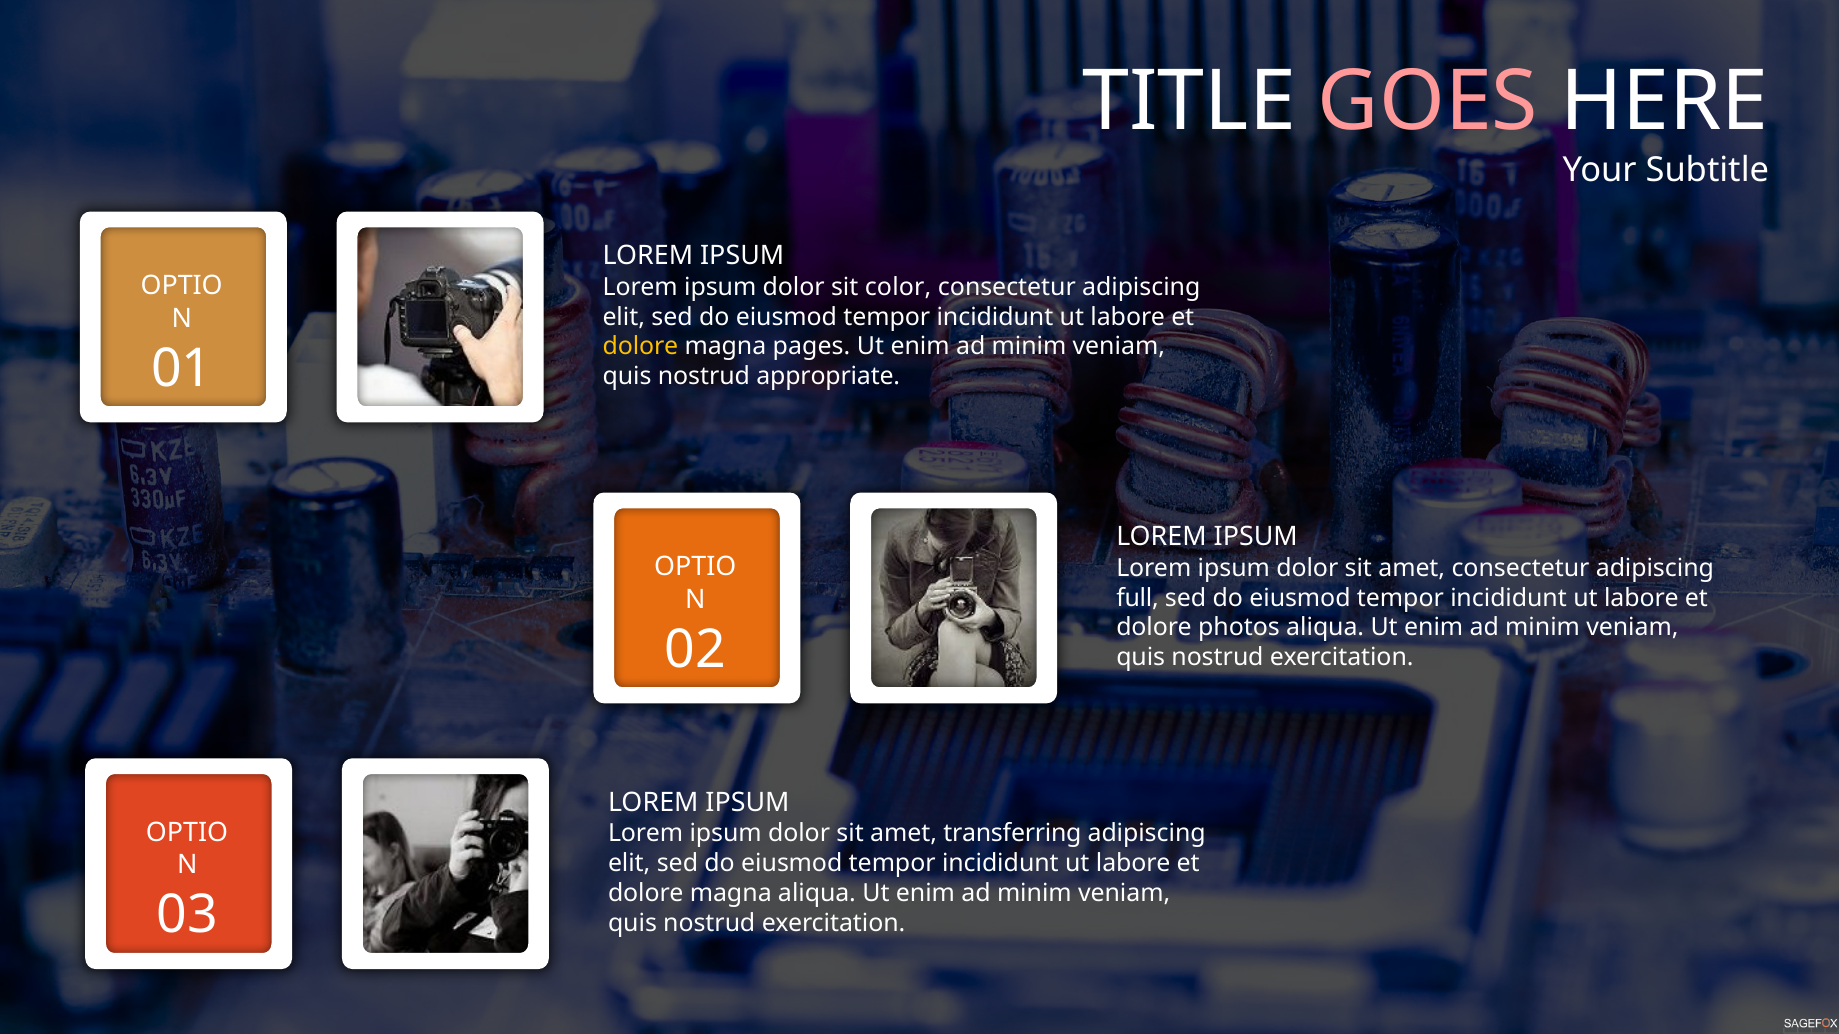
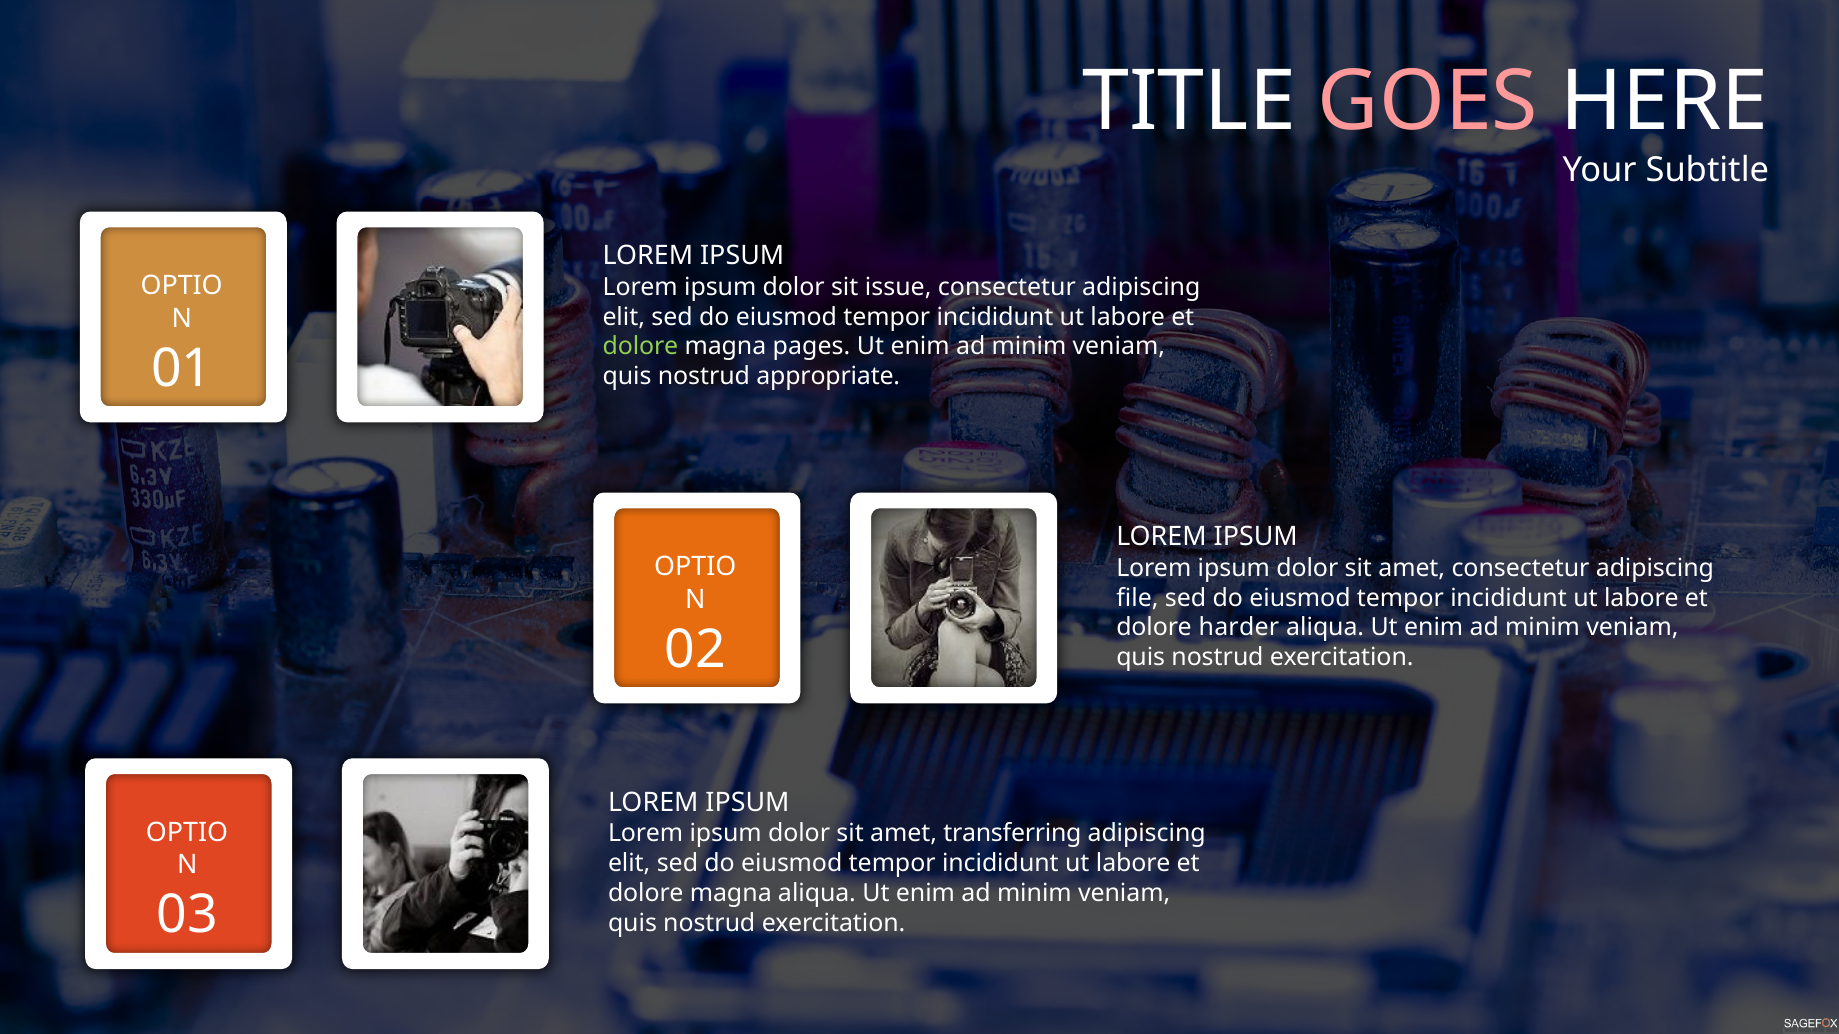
color: color -> issue (898, 287)
dolore colour: yellow -> light green (640, 347)
full: full -> file (1137, 598)
photos: photos -> harder (1239, 628)
